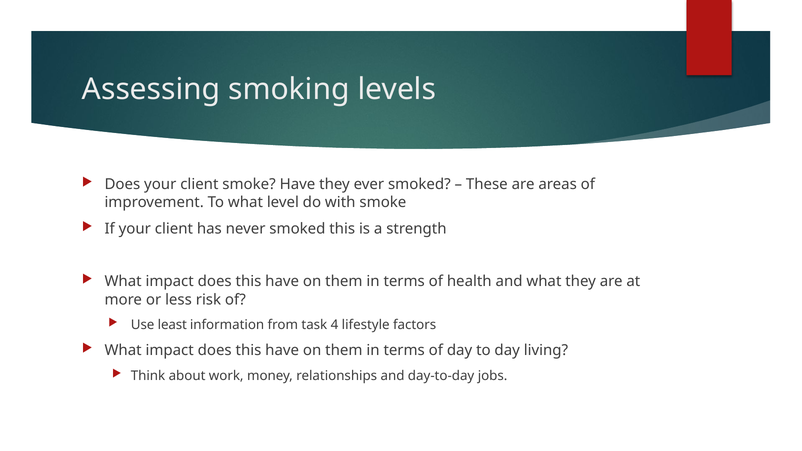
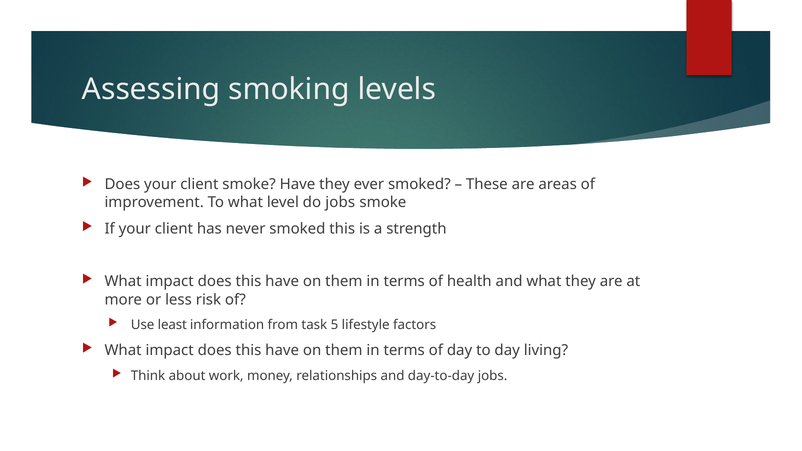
do with: with -> jobs (340, 202)
4: 4 -> 5 (334, 325)
